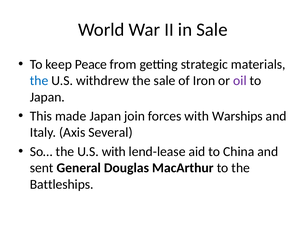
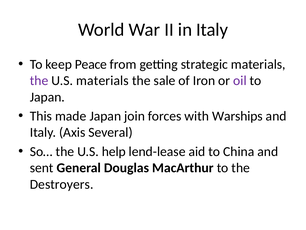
in Sale: Sale -> Italy (212, 30)
the colour: blue -> purple (39, 81)
U.S withdrew: withdrew -> materials (103, 81)
U.S with: with -> help (114, 151)
Battleships: Battleships -> Destroyers (62, 184)
